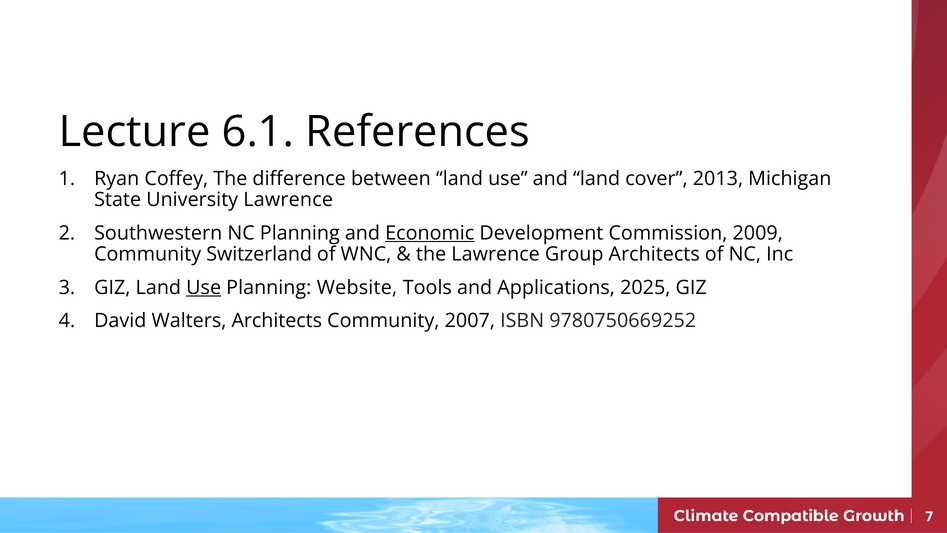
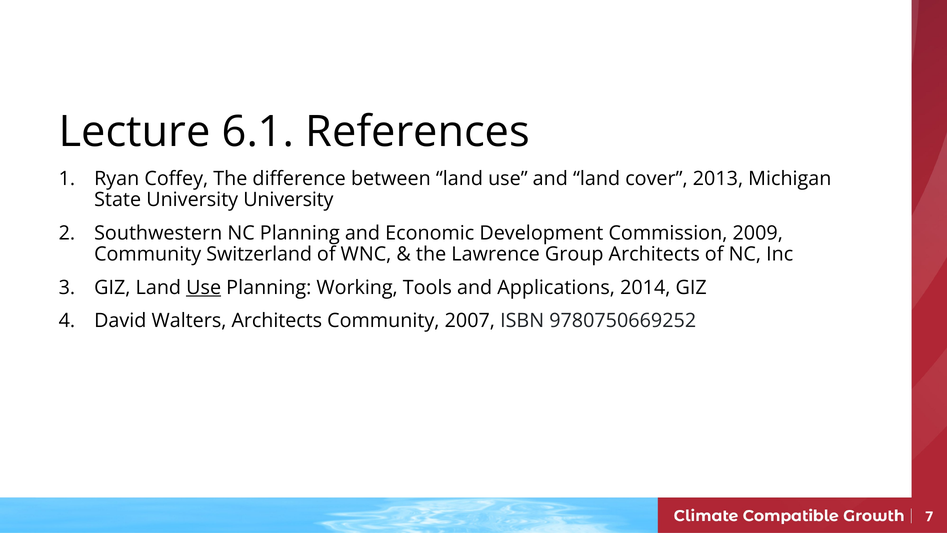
University Lawrence: Lawrence -> University (288, 200)
Economic underline: present -> none (430, 233)
Website: Website -> Working (357, 287)
2025: 2025 -> 2014 (645, 287)
